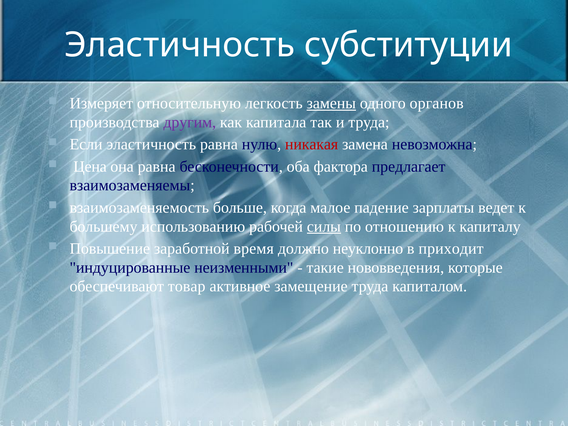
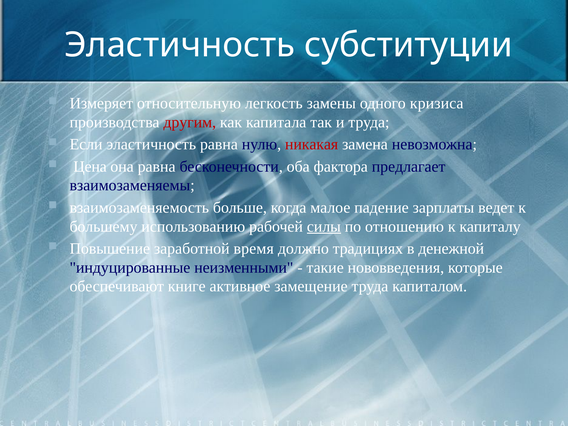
замены underline: present -> none (331, 103)
органов: органов -> кризиса (437, 103)
другим colour: purple -> red (190, 122)
неуклонно: неуклонно -> традициях (368, 249)
приходит: приходит -> денежной (451, 249)
товар: товар -> книге (187, 286)
